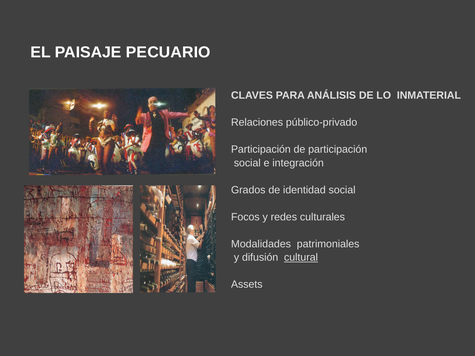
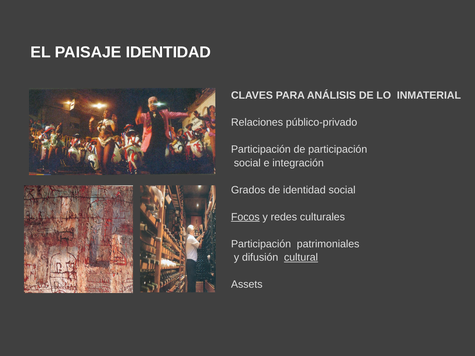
PAISAJE PECUARIO: PECUARIO -> IDENTIDAD (168, 52)
Focos underline: none -> present (245, 217)
Modalidades: Modalidades -> Participación (261, 244)
